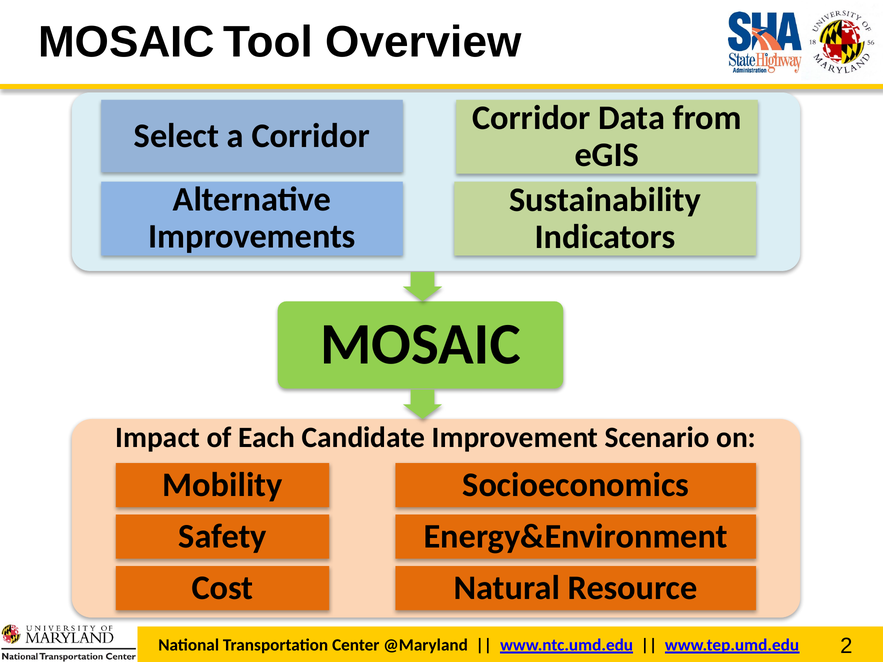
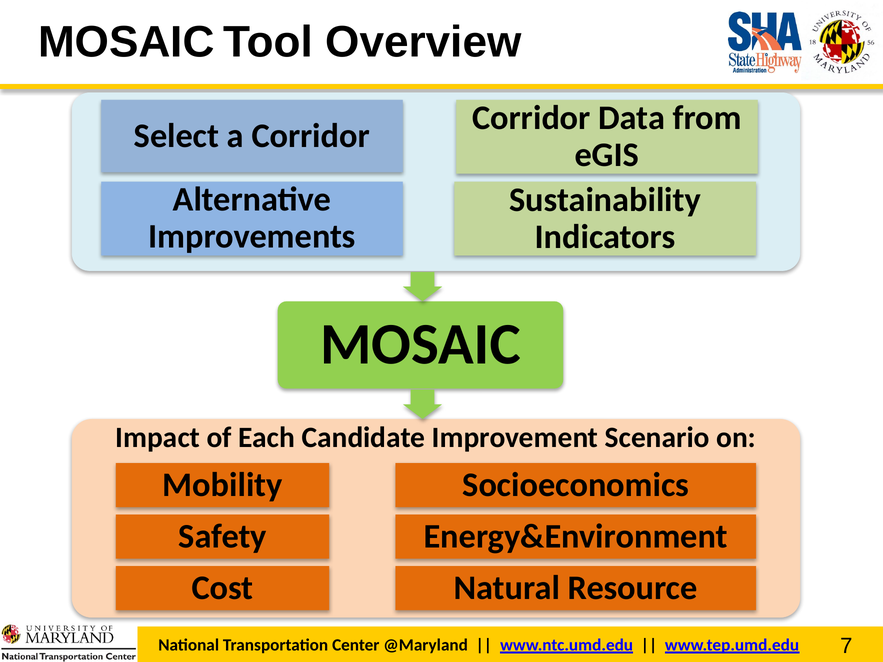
2: 2 -> 7 (846, 646)
